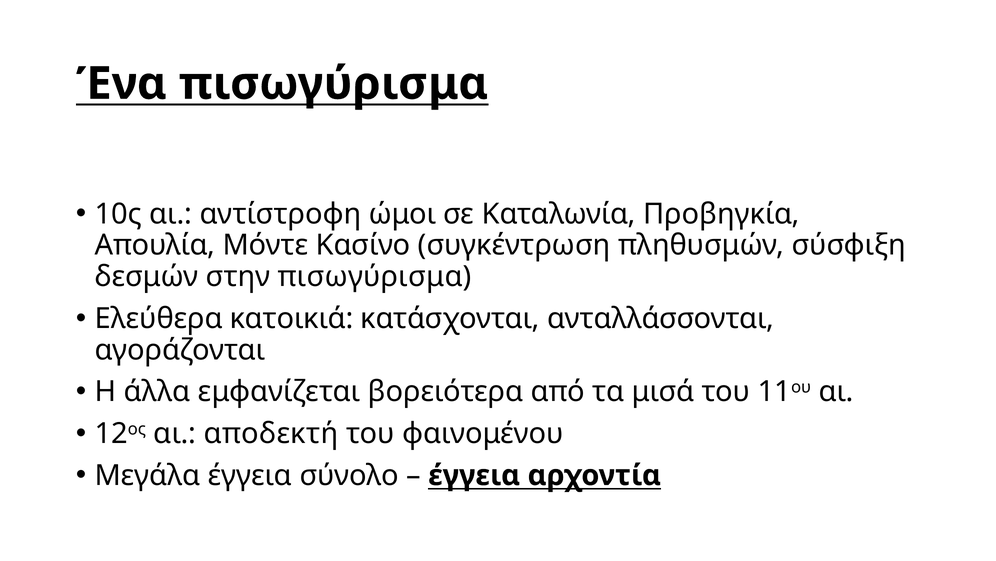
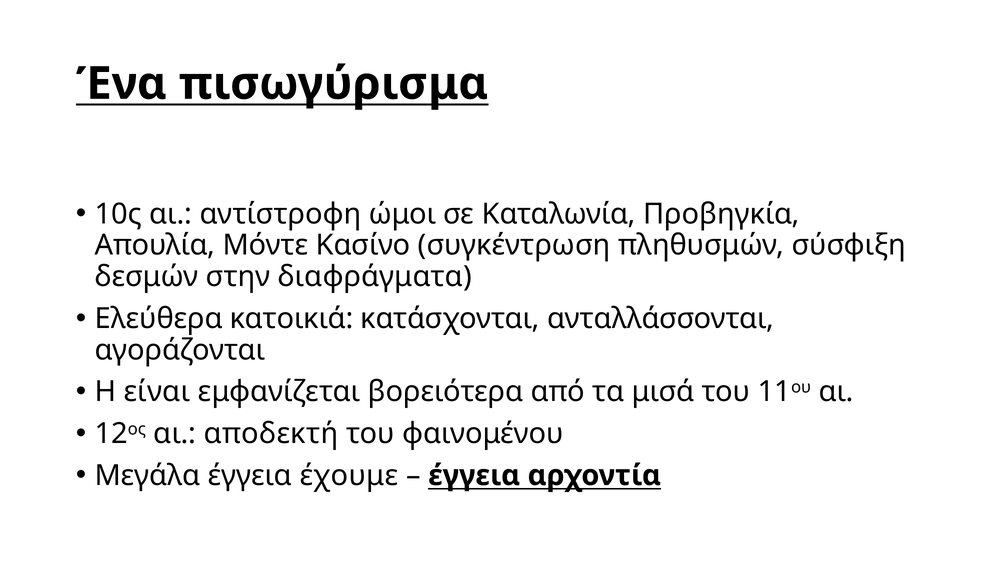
στην πισωγύρισμα: πισωγύρισμα -> διαφράγματα (375, 276)
άλλα: άλλα -> είναι (157, 391)
σύνολο: σύνολο -> έχουμε (349, 475)
